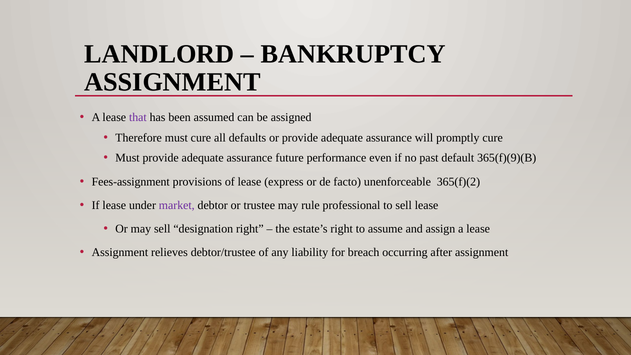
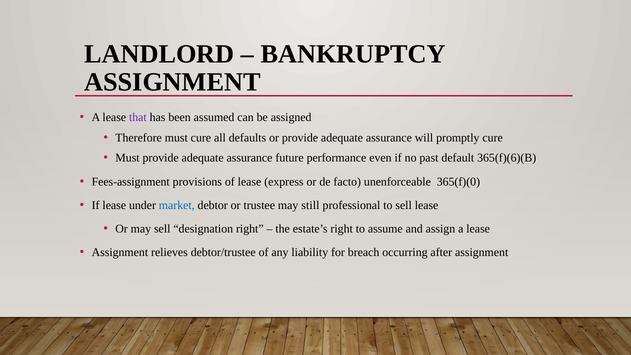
365(f)(9)(B: 365(f)(9)(B -> 365(f)(6)(B (507, 158)
365(f)(2: 365(f)(2 -> 365(f)(0 (458, 182)
market colour: purple -> blue (177, 205)
rule: rule -> still (310, 205)
